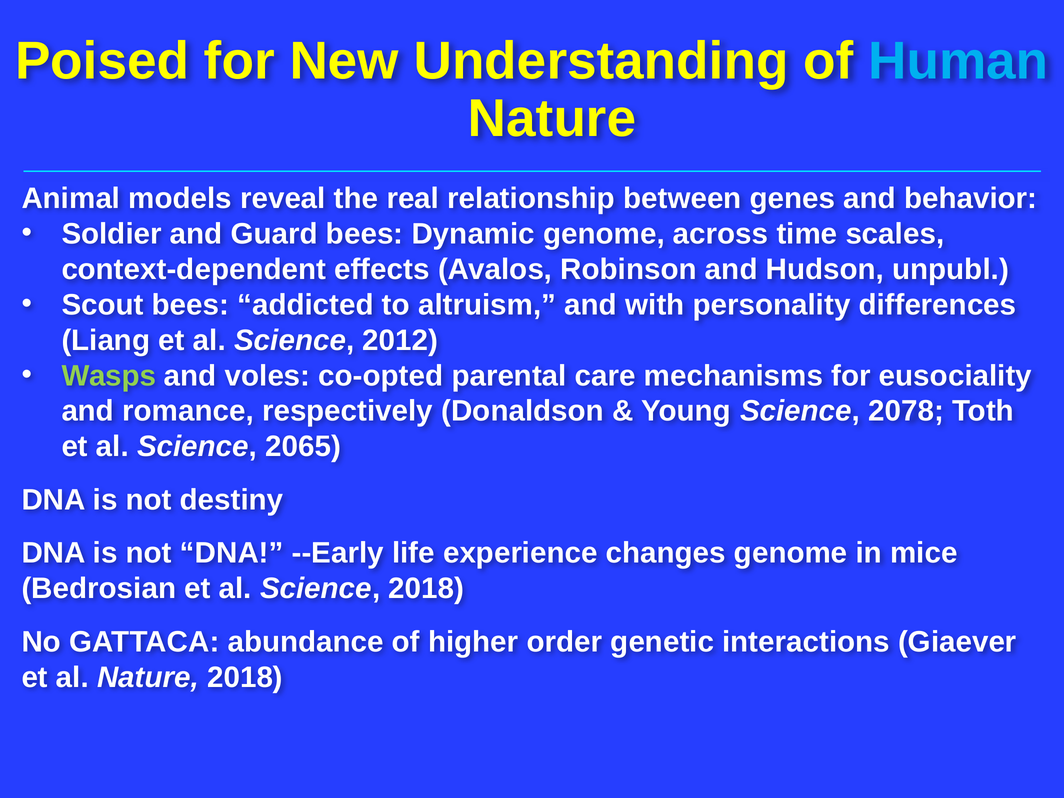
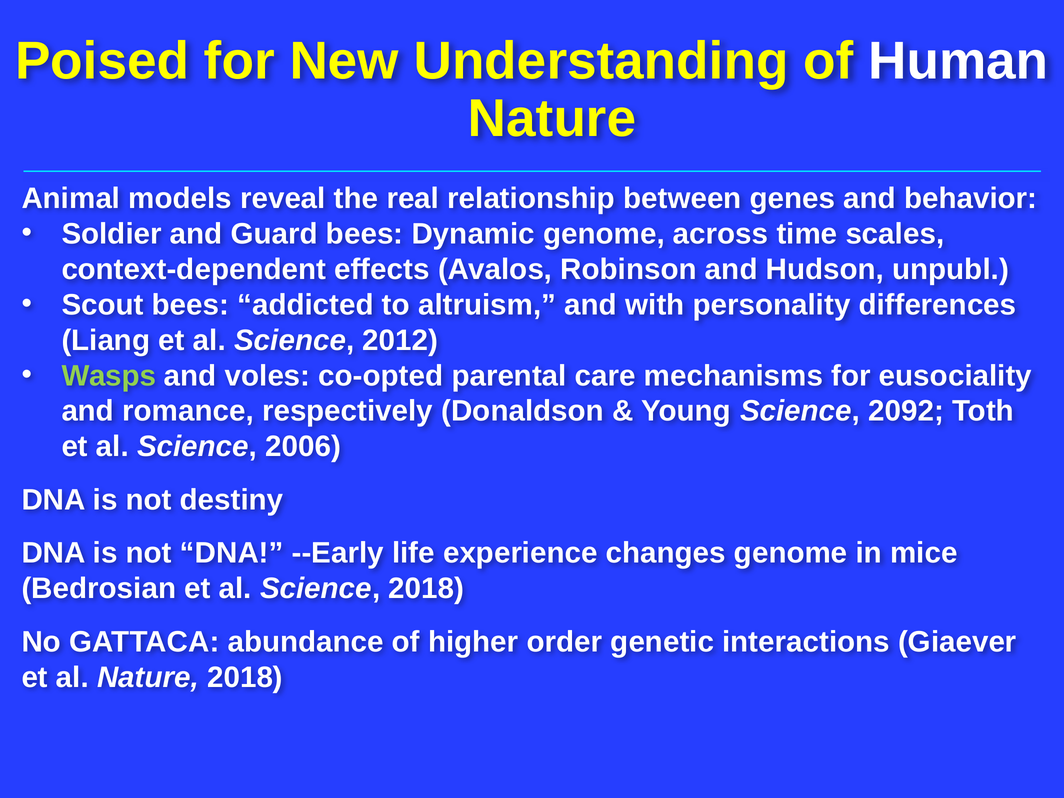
Human colour: light blue -> white (958, 61)
2078: 2078 -> 2092 (906, 411)
2065: 2065 -> 2006 (303, 447)
